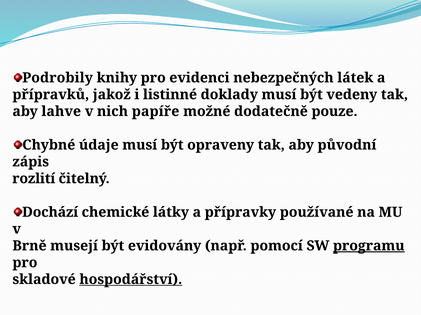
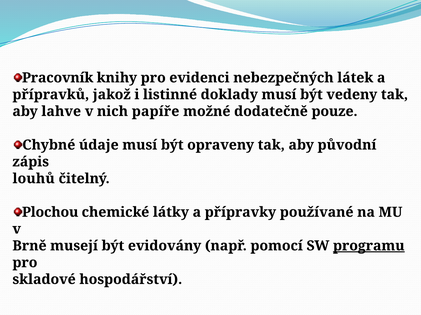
Podrobily: Podrobily -> Pracovník (58, 78)
rozlití: rozlití -> louhů (34, 179)
Dochází: Dochází -> Plochou (50, 213)
hospodářství underline: present -> none (131, 280)
